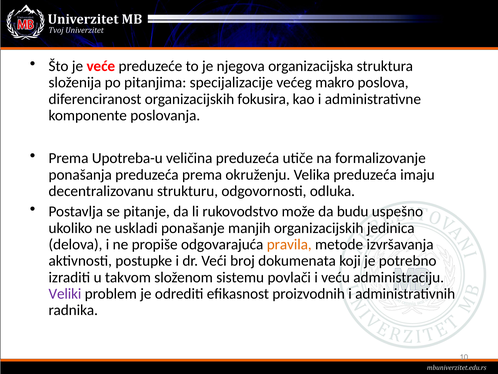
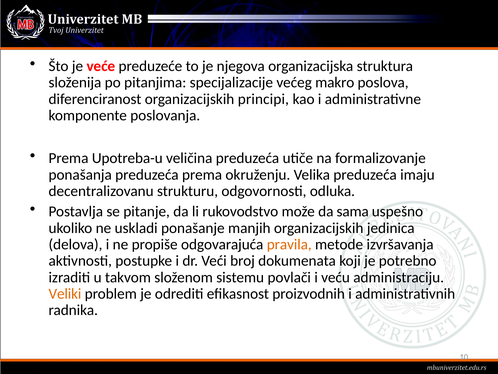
fokusira: fokusira -> principi (263, 99)
budu: budu -> sama (353, 211)
Veliki colour: purple -> orange (65, 293)
